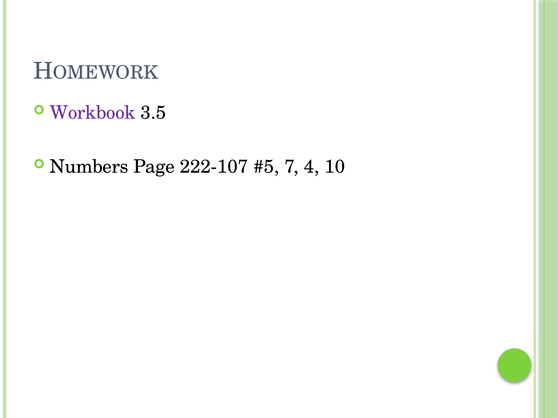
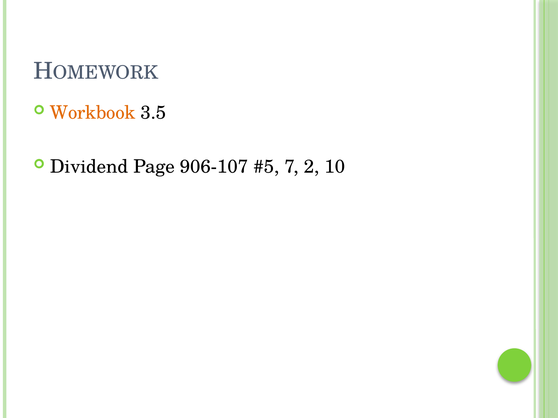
Workbook colour: purple -> orange (93, 113)
Numbers: Numbers -> Dividend (89, 167)
222-107: 222-107 -> 906-107 (214, 167)
4: 4 -> 2 (311, 167)
